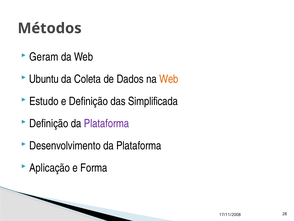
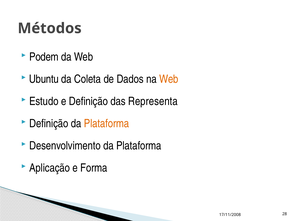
Geram: Geram -> Podem (44, 57)
Simplificada: Simplificada -> Representa (153, 101)
Plataforma colour: purple -> orange (107, 123)
